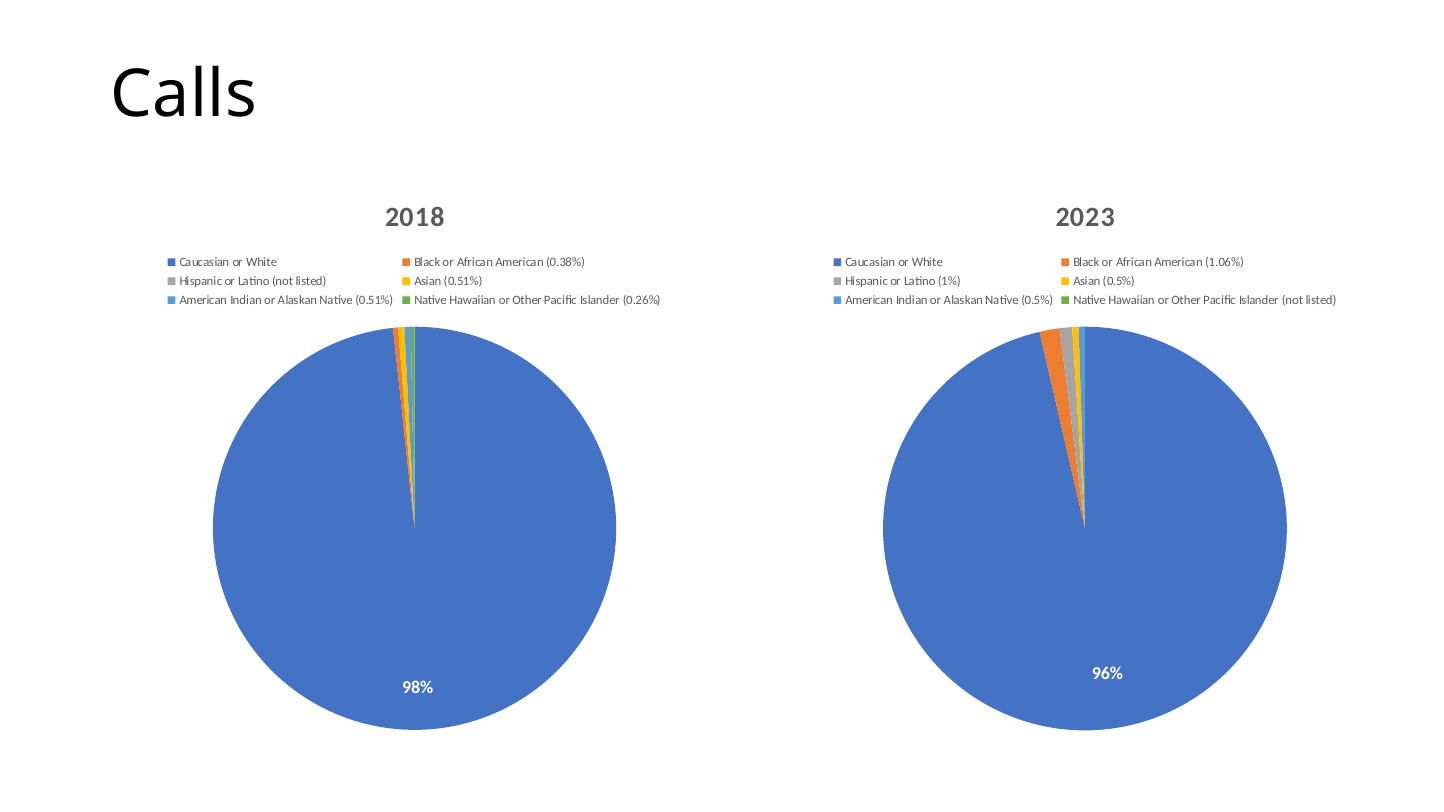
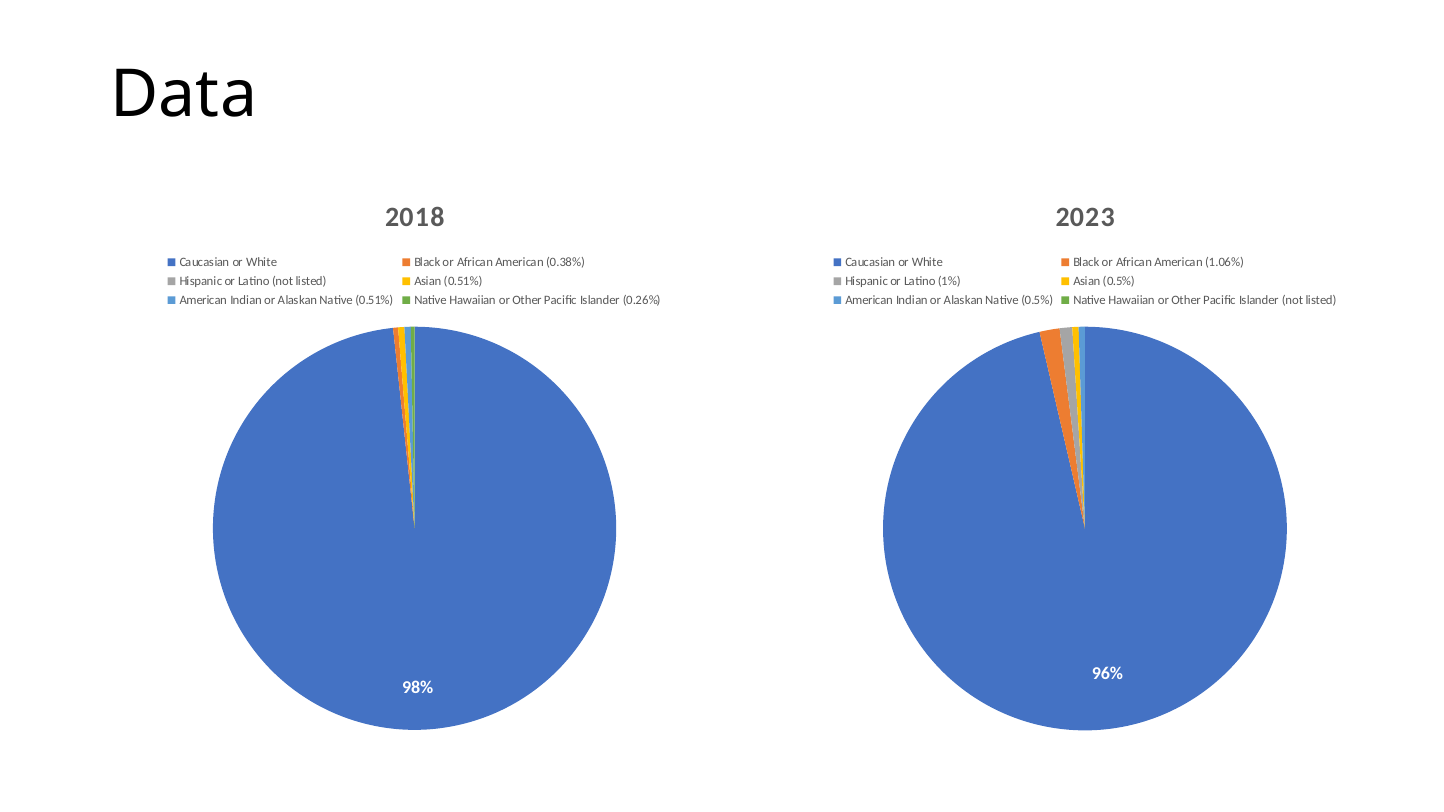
Calls: Calls -> Data (184, 94)
